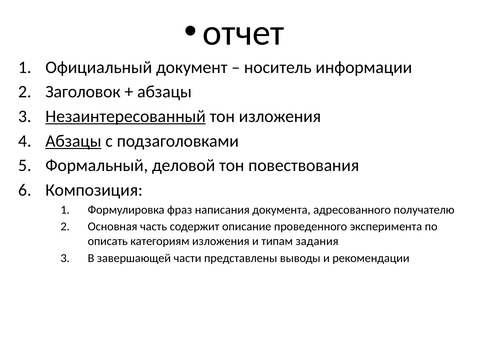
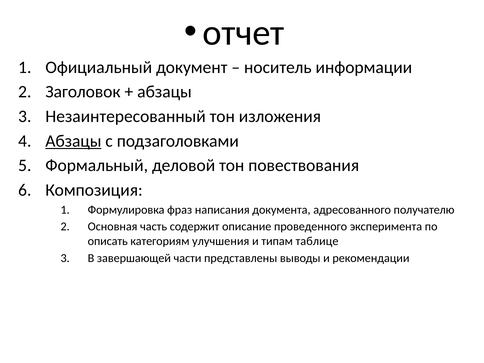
Незаинтересованный underline: present -> none (126, 116)
категориям изложения: изложения -> улучшения (221, 241)
задания: задания -> таблице (317, 241)
